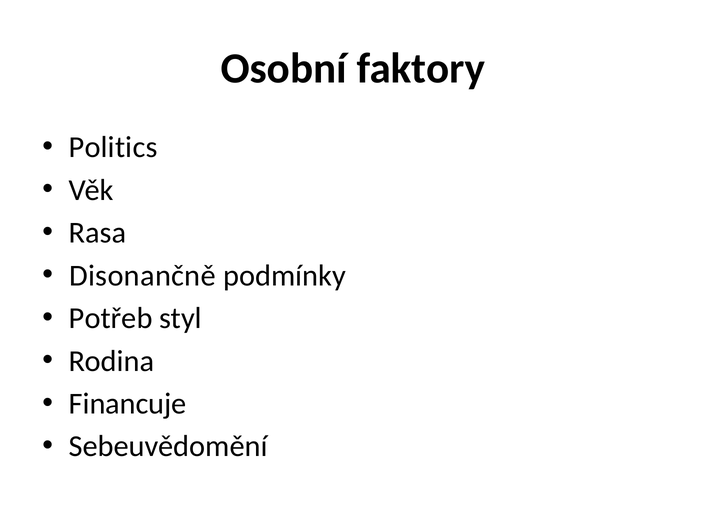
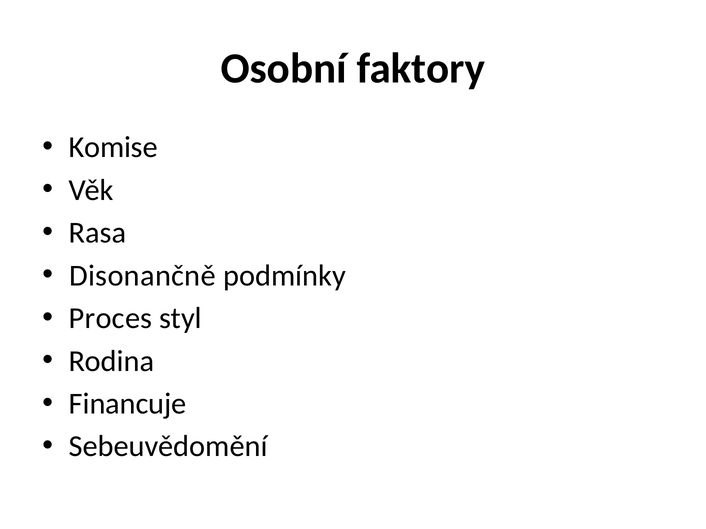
Politics: Politics -> Komise (113, 147)
Potřeb: Potřeb -> Proces (111, 319)
